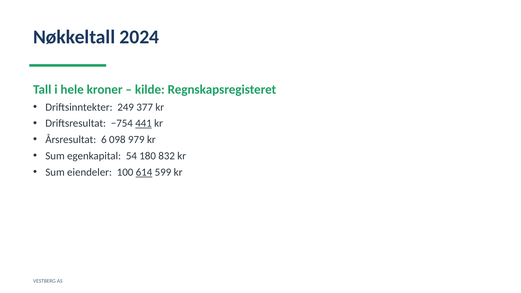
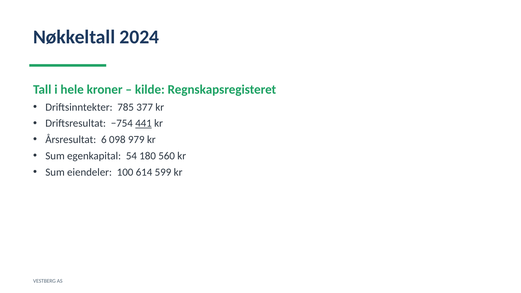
249: 249 -> 785 (126, 107)
832: 832 -> 560 (167, 156)
614 underline: present -> none (144, 172)
